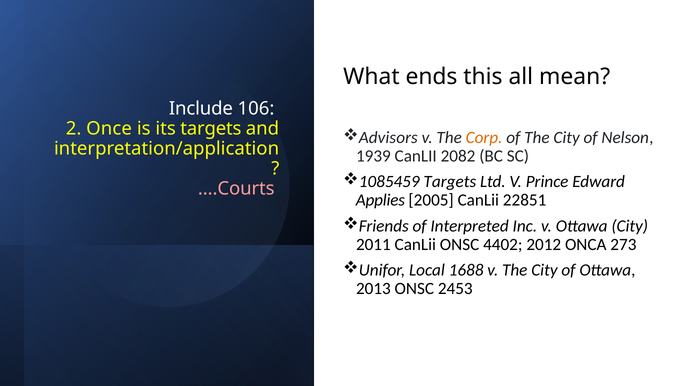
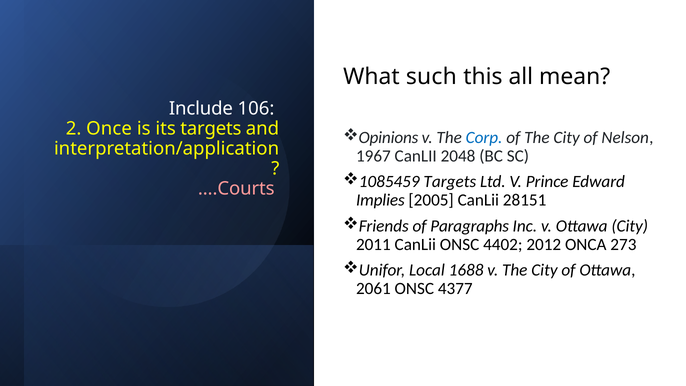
ends: ends -> such (431, 77)
Advisors: Advisors -> Opinions (388, 138)
Corp colour: orange -> blue (484, 138)
1939: 1939 -> 1967 (373, 156)
2082: 2082 -> 2048 (458, 156)
Applies: Applies -> Implies (380, 200)
22851: 22851 -> 28151 (525, 200)
Interpreted: Interpreted -> Paragraphs (470, 226)
2013: 2013 -> 2061 (373, 289)
2453: 2453 -> 4377 (455, 289)
